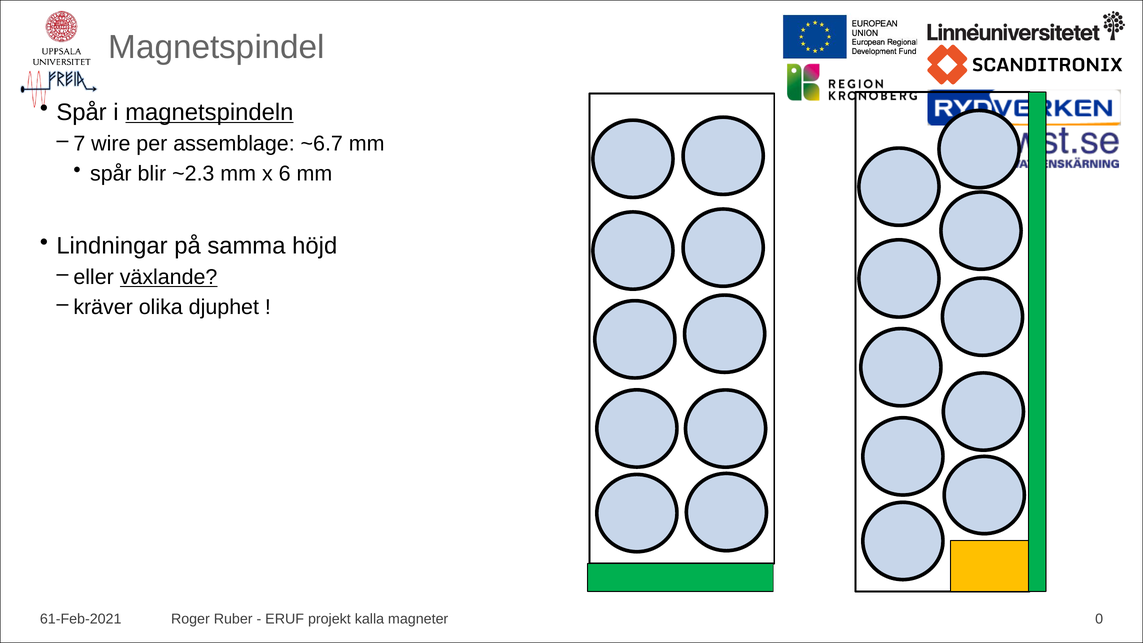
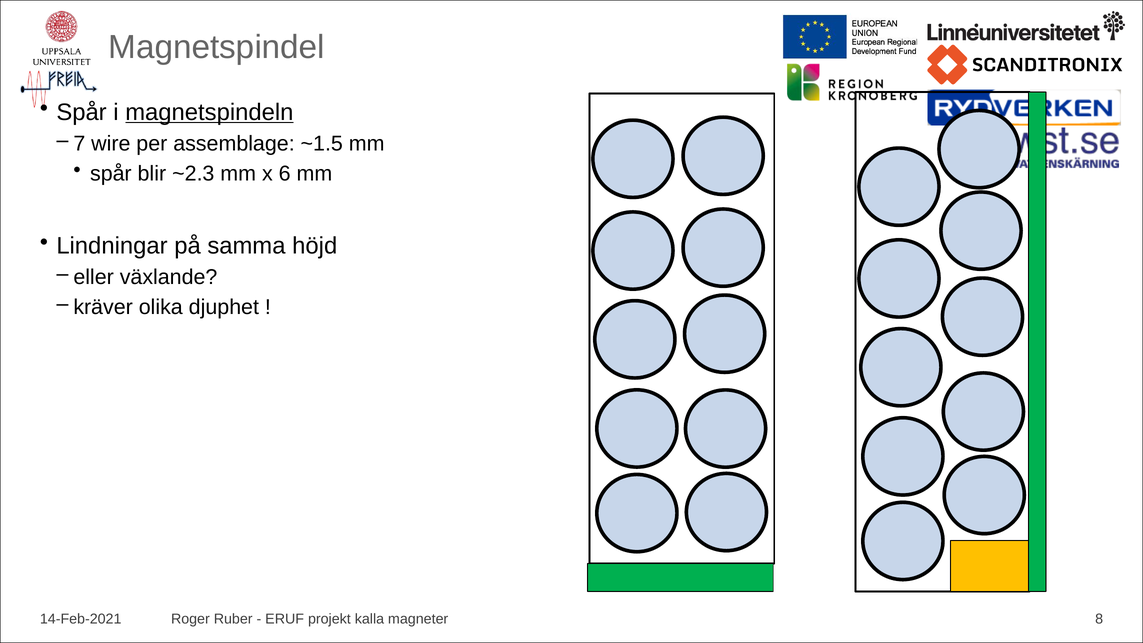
~6.7: ~6.7 -> ~1.5 (322, 143)
växlande underline: present -> none (169, 277)
61-Feb-2021: 61-Feb-2021 -> 14-Feb-2021 (81, 619)
0: 0 -> 8 (1099, 619)
